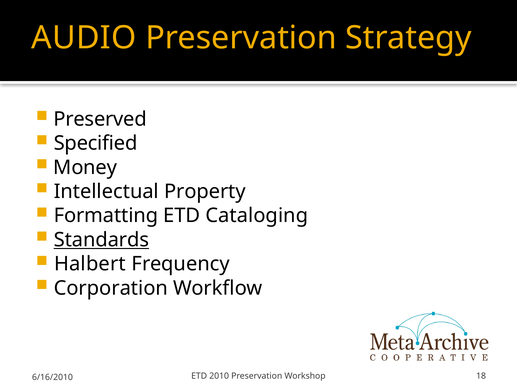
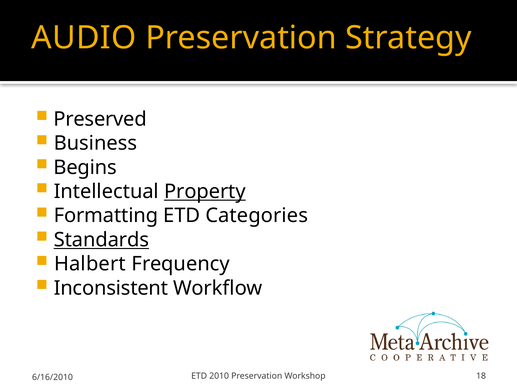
Specified: Specified -> Business (95, 143)
Money: Money -> Begins (85, 167)
Property underline: none -> present (205, 191)
Cataloging: Cataloging -> Categories (257, 216)
Corporation: Corporation -> Inconsistent (111, 288)
